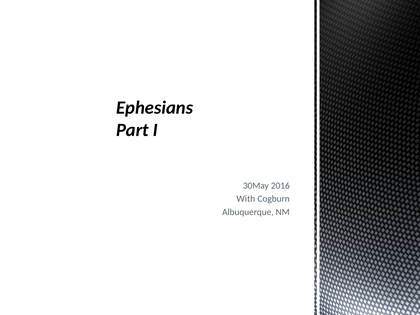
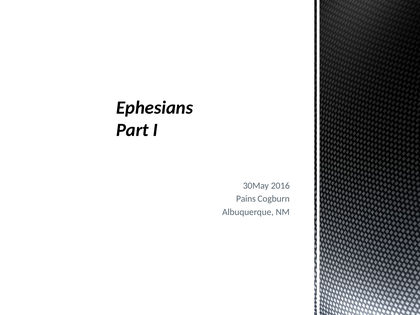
With: With -> Pains (246, 199)
